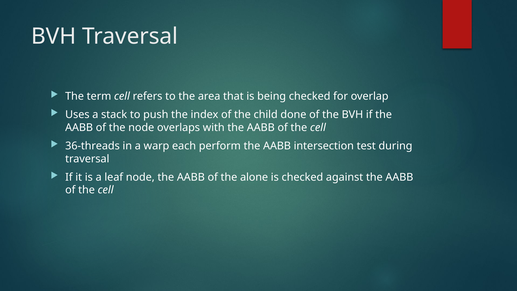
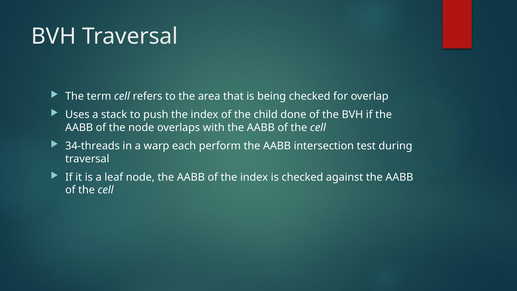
36-threads: 36-threads -> 34-threads (92, 146)
of the alone: alone -> index (254, 177)
